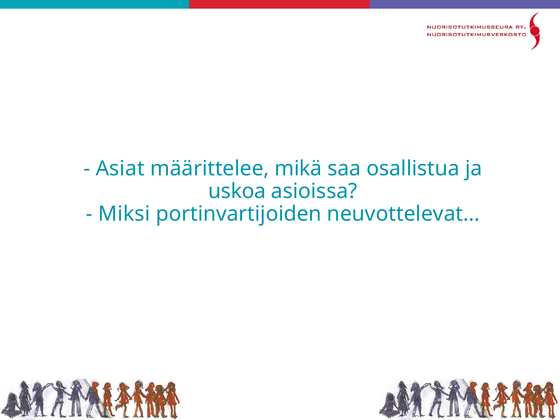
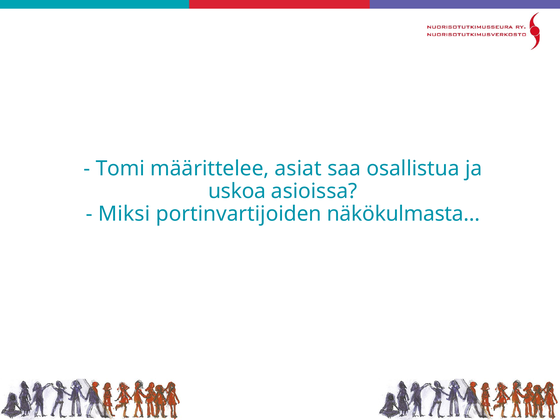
Asiat: Asiat -> Tomi (120, 168)
mikä: mikä -> asiat (298, 168)
neuvottelevat…: neuvottelevat… -> näkökulmasta… (404, 214)
